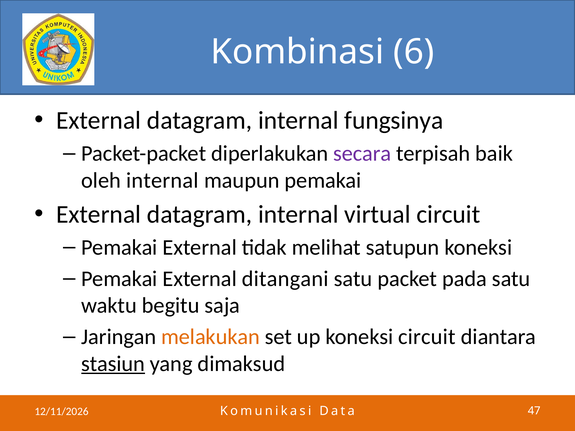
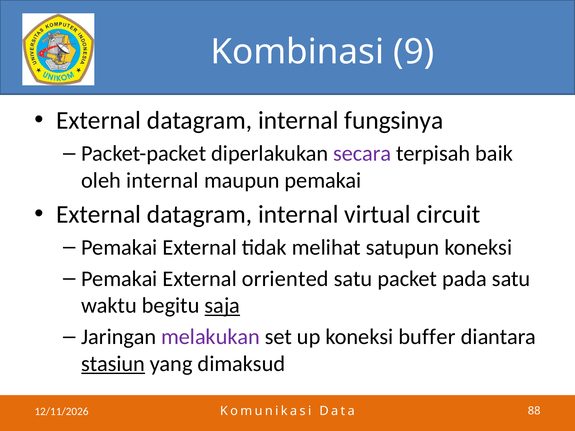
6: 6 -> 9 (414, 52)
ditangani: ditangani -> orriented (285, 279)
saja underline: none -> present (222, 306)
melakukan colour: orange -> purple (210, 337)
koneksi circuit: circuit -> buffer (427, 337)
47: 47 -> 88 (534, 411)
